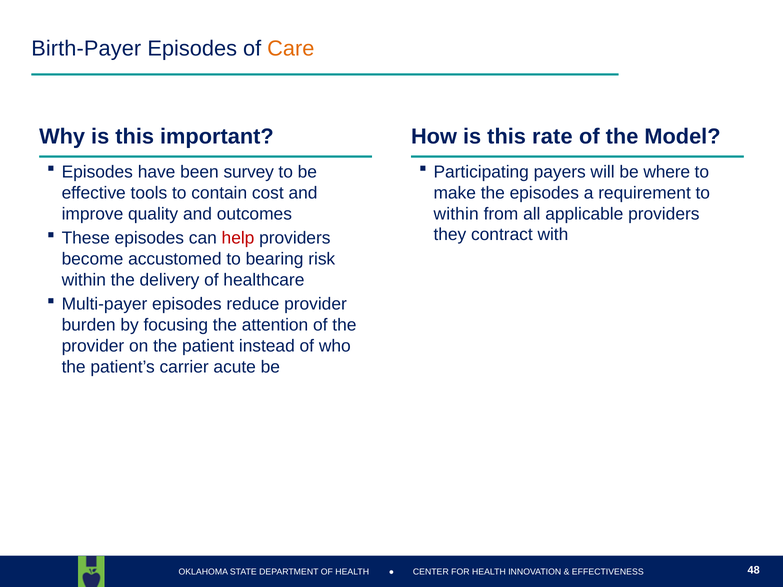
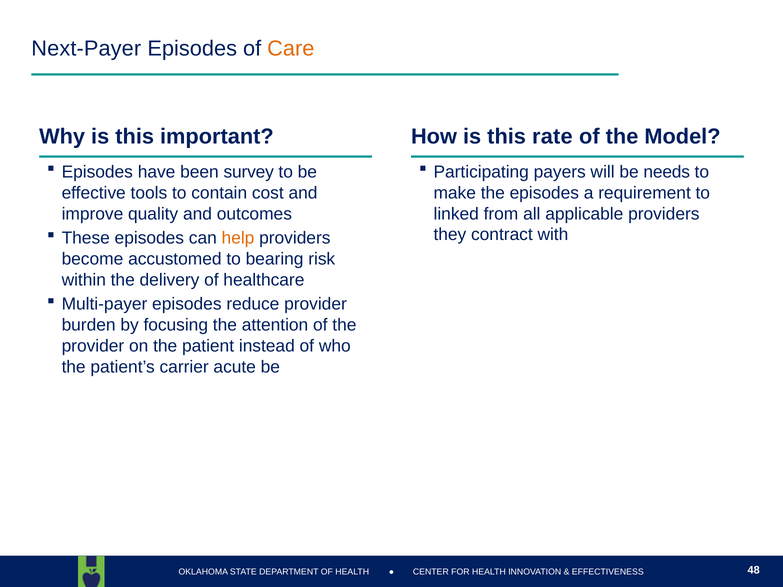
Birth-Payer: Birth-Payer -> Next-Payer (86, 48)
where: where -> needs (667, 172)
within: within -> linked (456, 214)
help colour: red -> orange (238, 238)
